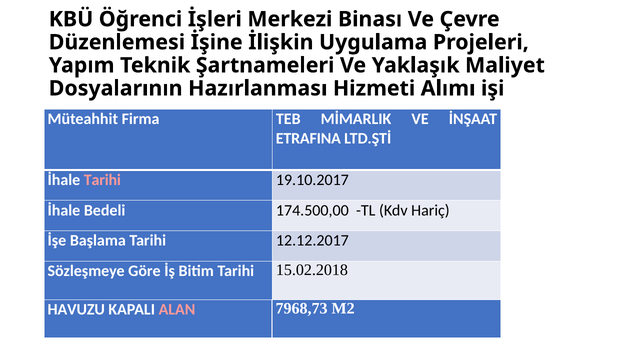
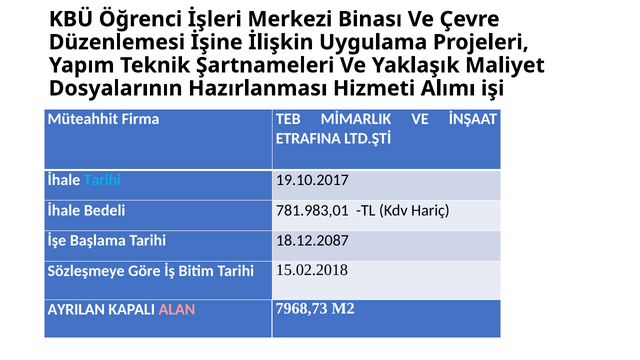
Tarihi colour: pink -> light blue (102, 180)
174.500,00: 174.500,00 -> 781.983,01 (312, 210)
12.12.2017: 12.12.2017 -> 18.12.2087 (312, 241)
HAVUZU: HAVUZU -> AYRILAN (76, 309)
